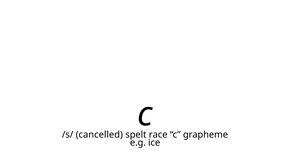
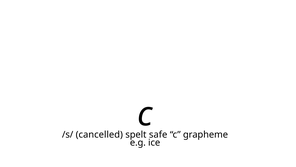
race: race -> safe (158, 134)
